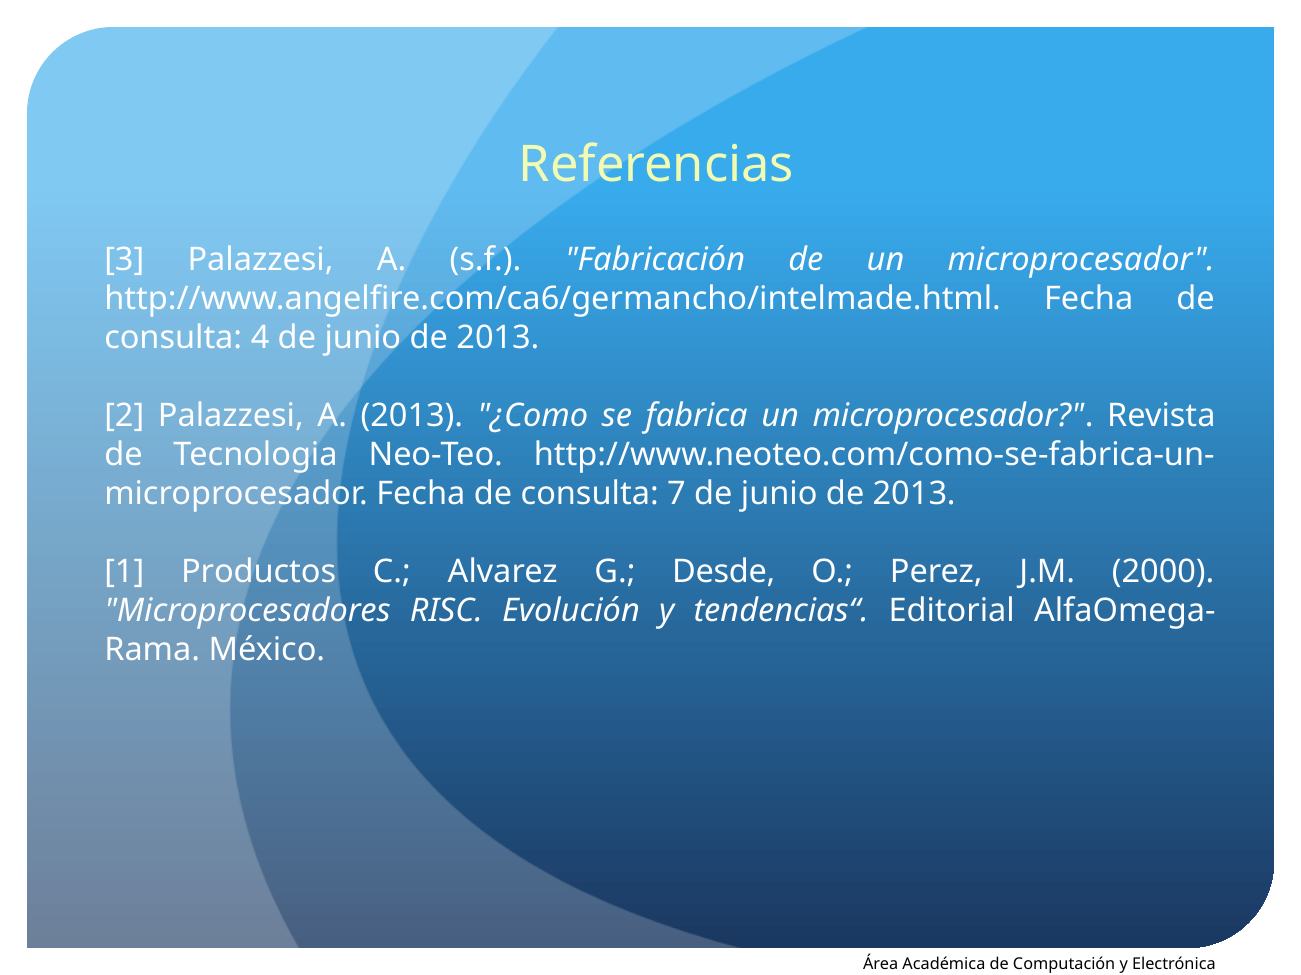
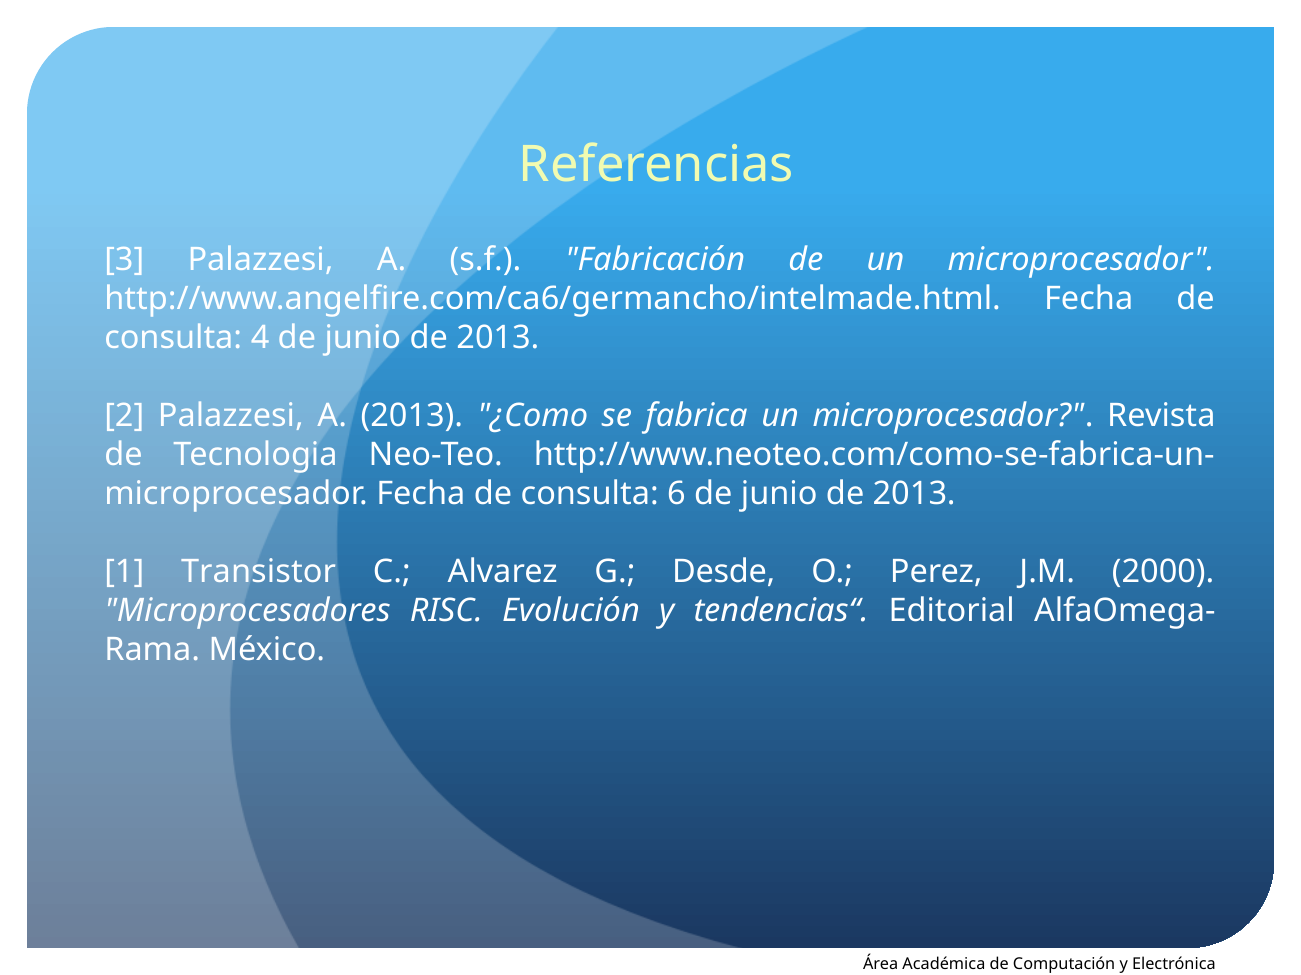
7: 7 -> 6 (676, 494)
Productos: Productos -> Transistor (259, 572)
